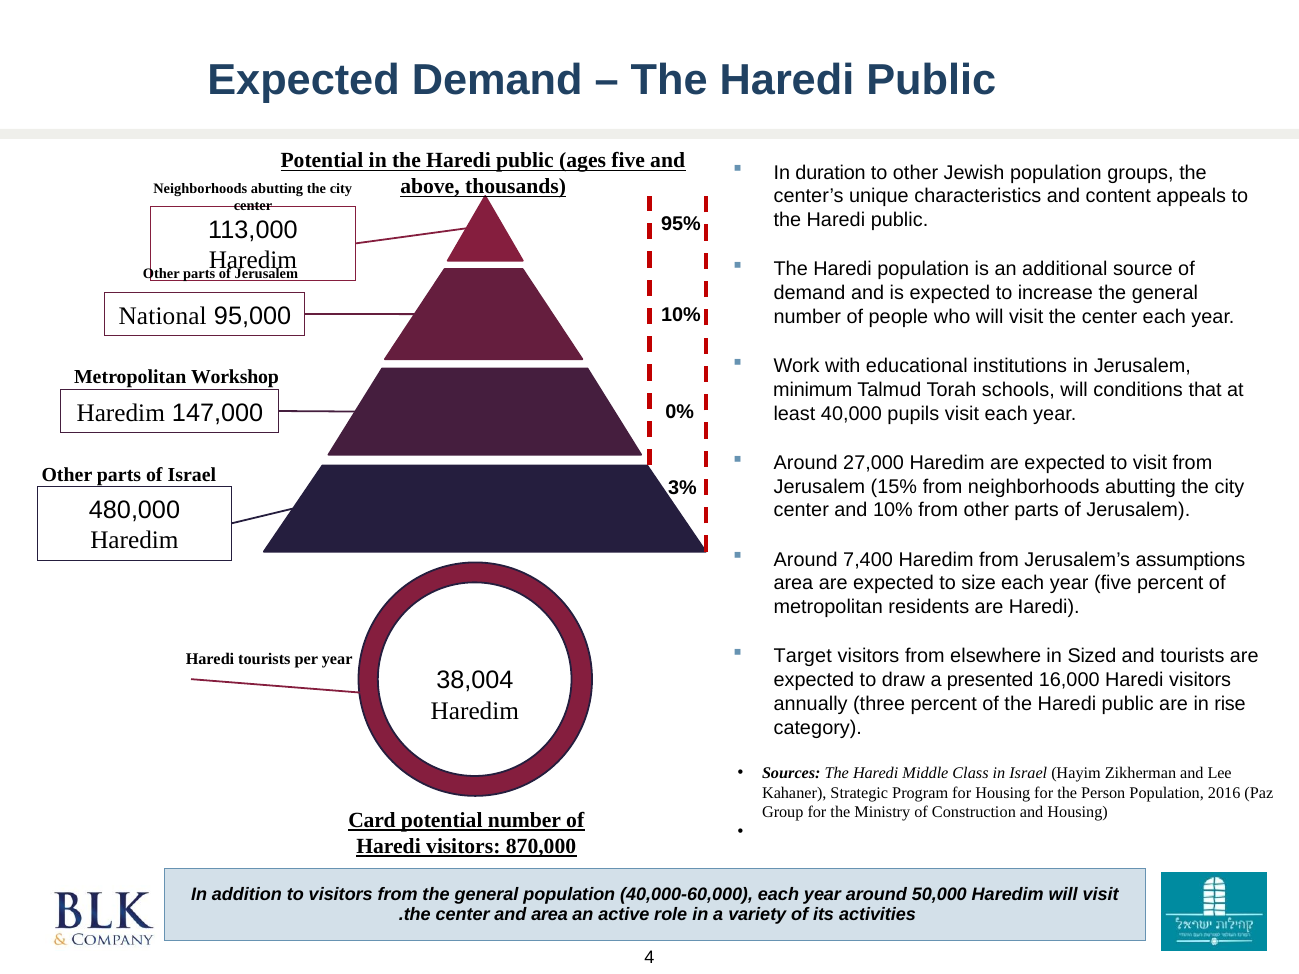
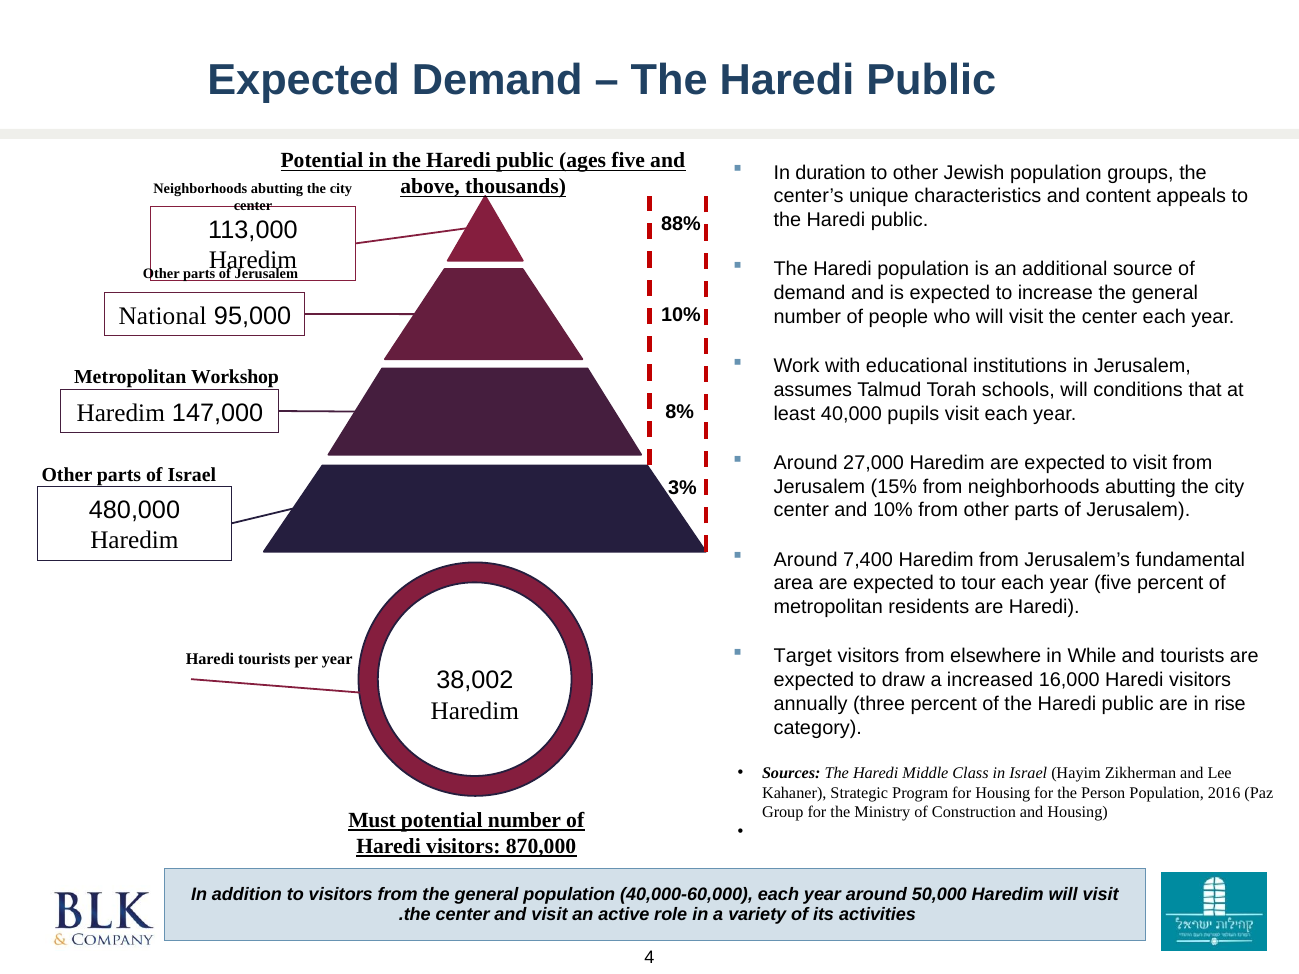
95%: 95% -> 88% (681, 224)
minimum: minimum -> assumes (813, 390)
0%: 0% -> 8% (680, 413)
assumptions: assumptions -> fundamental (1190, 560)
size: size -> tour (979, 583)
Sized: Sized -> While (1092, 656)
38,004: 38,004 -> 38,002 (475, 681)
presented: presented -> increased (990, 680)
Card: Card -> Must (372, 821)
and area: area -> visit (549, 915)
